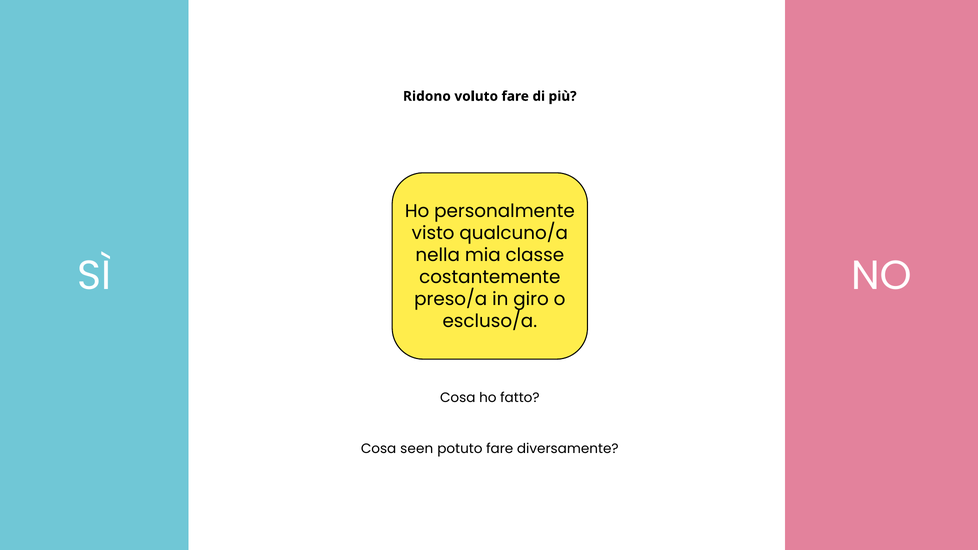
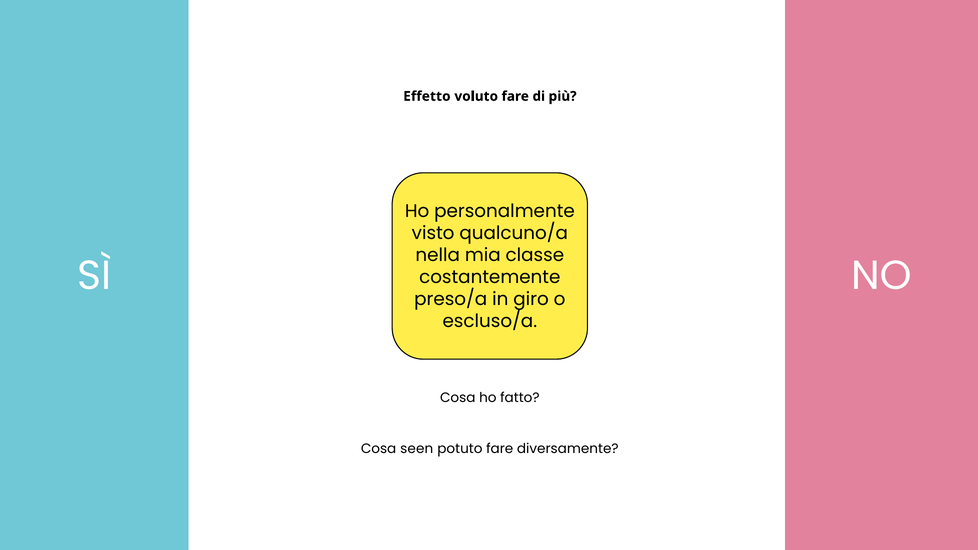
Ridono: Ridono -> Effetto (427, 96)
